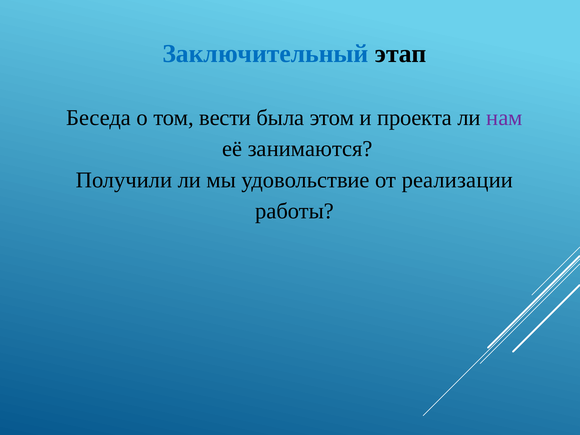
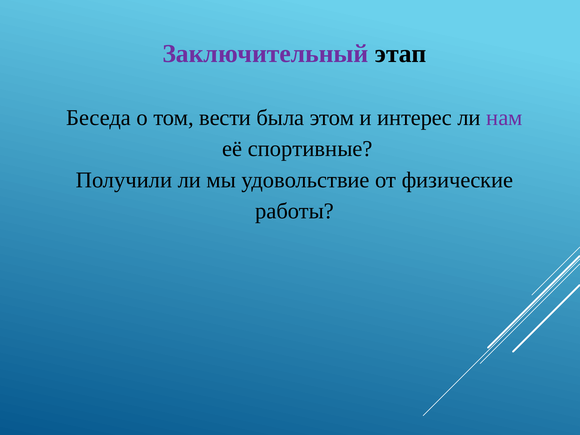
Заключительный colour: blue -> purple (265, 54)
проекта: проекта -> интерес (414, 118)
занимаются: занимаются -> спортивные (310, 149)
реализации: реализации -> физические (457, 180)
